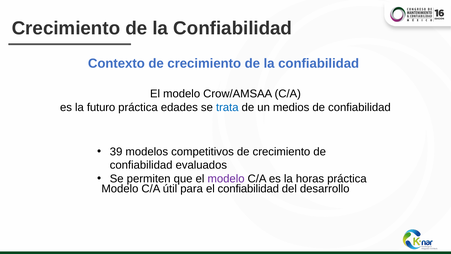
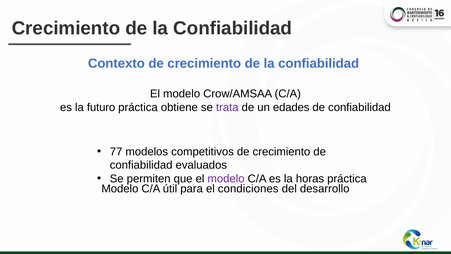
edades: edades -> obtiene (179, 107)
trata colour: blue -> purple (227, 107)
medios: medios -> edades (291, 107)
39: 39 -> 77 (116, 151)
el confiabilidad: confiabilidad -> condiciones (248, 188)
